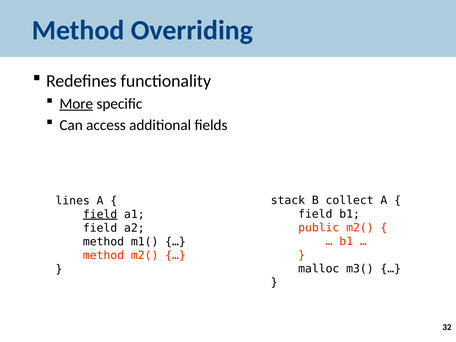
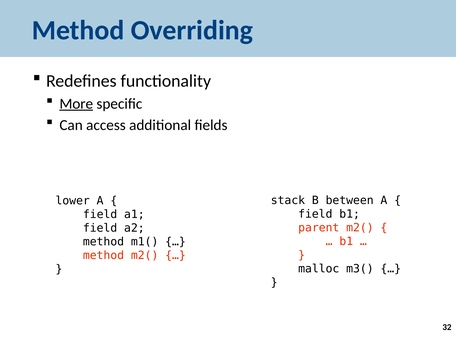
collect: collect -> between (350, 200)
lines: lines -> lower (73, 201)
field underline: present -> none (100, 214)
public: public -> parent (319, 228)
